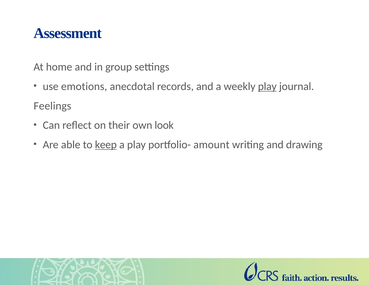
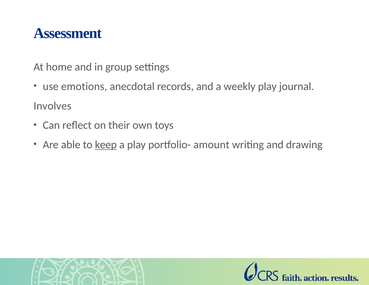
play underline: present -> none (267, 86)
Feelings: Feelings -> Involves (52, 106)
look: look -> toys (164, 125)
